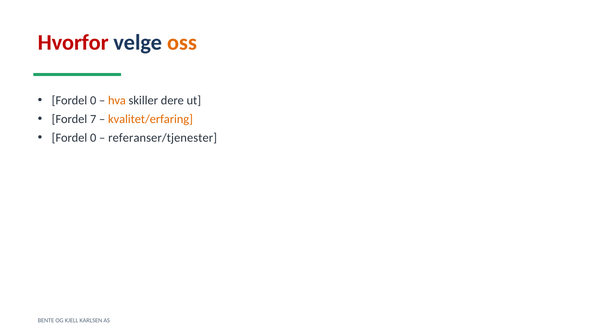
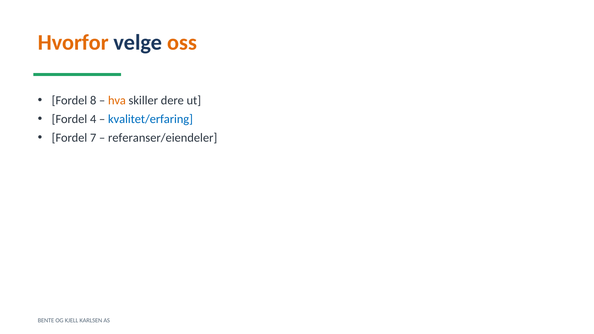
Hvorfor colour: red -> orange (73, 42)
0: 0 -> 8 (93, 101)
7: 7 -> 4 (93, 119)
kvalitet/erfaring colour: orange -> blue (150, 119)
0: 0 -> 7 (93, 138)
referanser/tjenester: referanser/tjenester -> referanser/eiendeler (163, 138)
